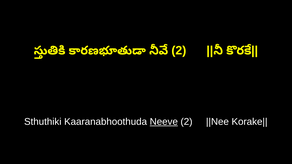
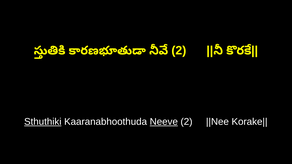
Sthuthiki underline: none -> present (43, 122)
